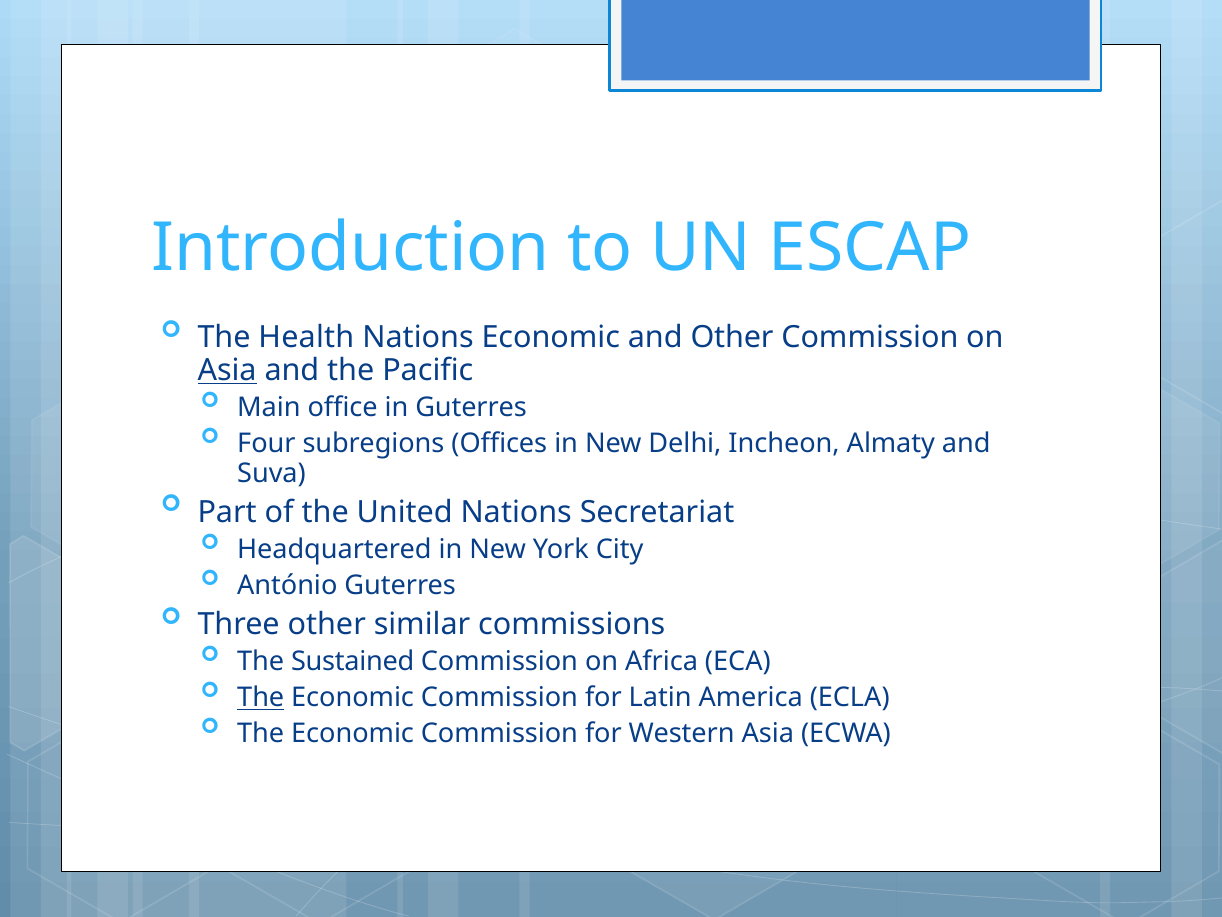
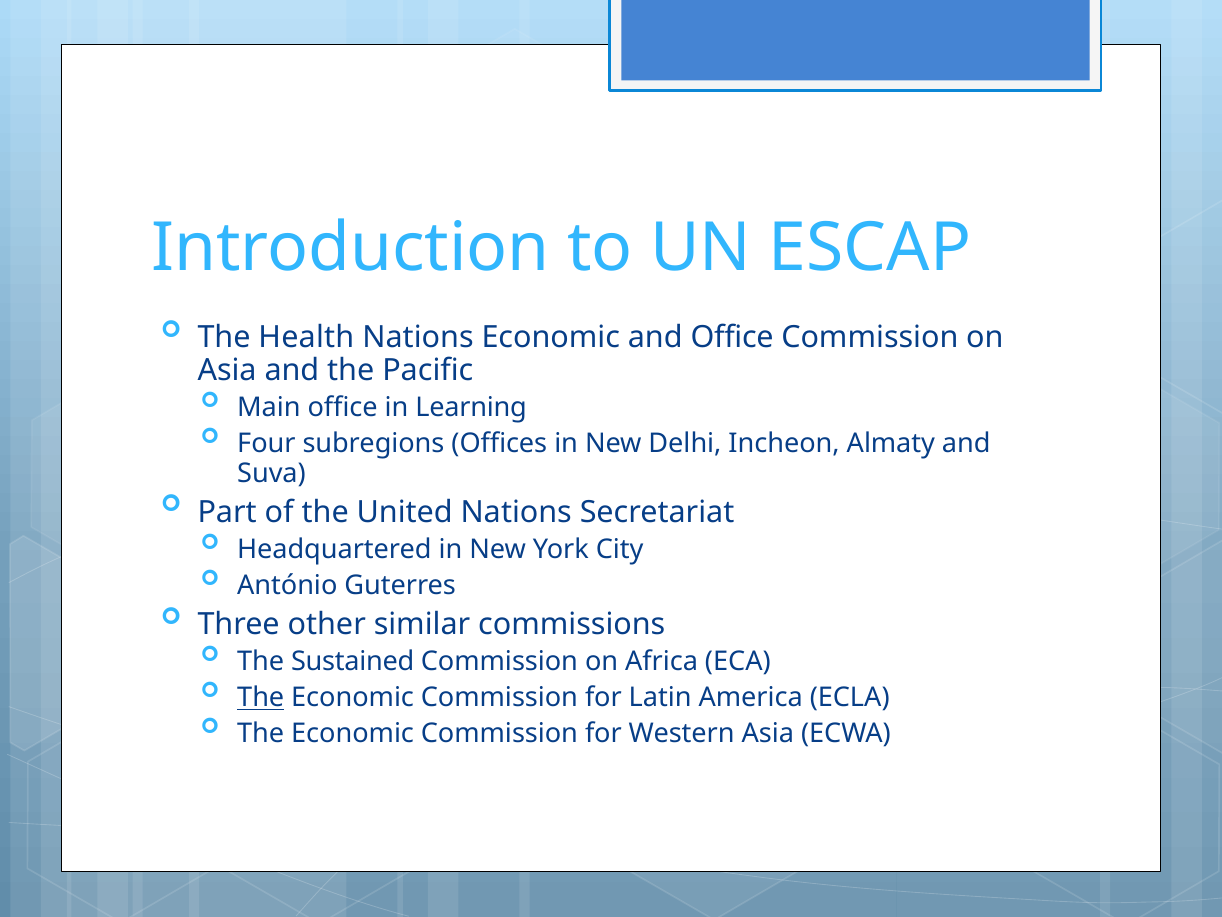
and Other: Other -> Office (732, 337)
Asia underline: present -> none (227, 370)
in Guterres: Guterres -> Learning (471, 408)
